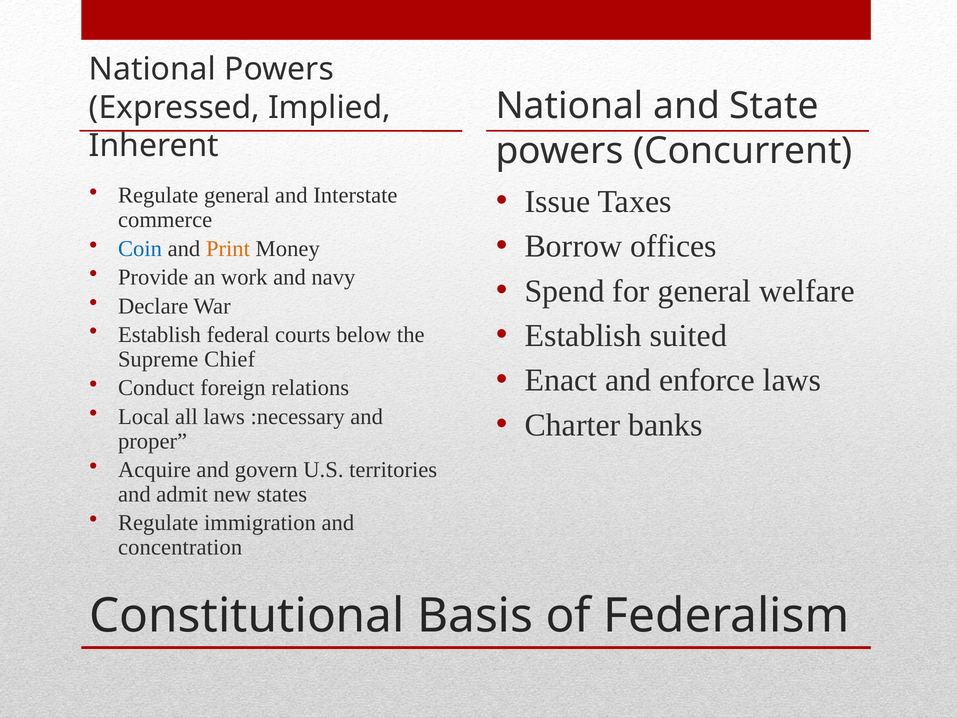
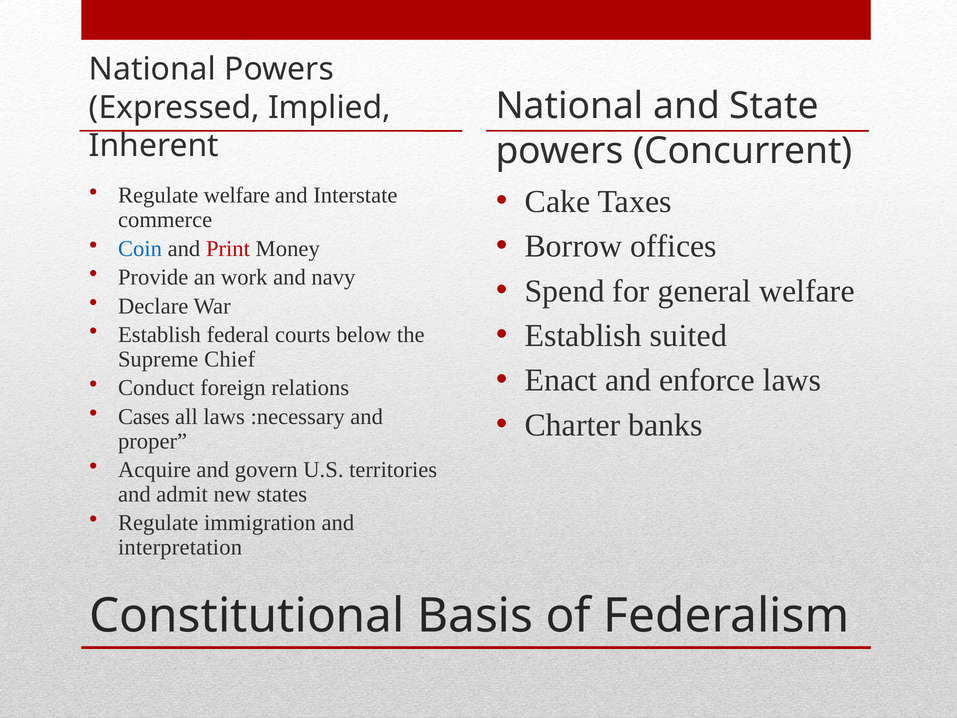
Regulate general: general -> welfare (237, 195)
Issue: Issue -> Cake (557, 202)
Print colour: orange -> red (228, 249)
Local: Local -> Cases (144, 416)
concentration: concentration -> interpretation (180, 547)
